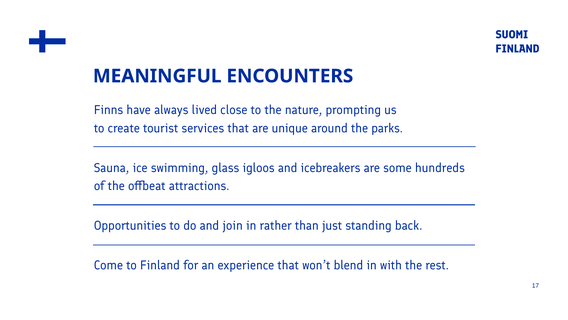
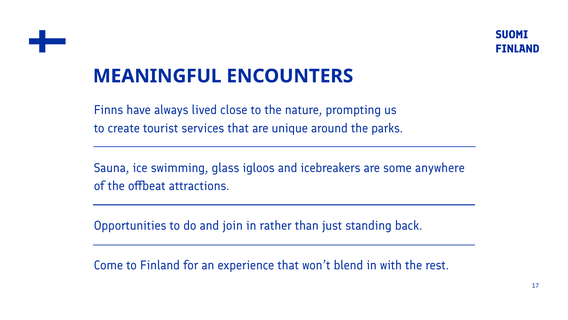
hundreds: hundreds -> anywhere (440, 168)
